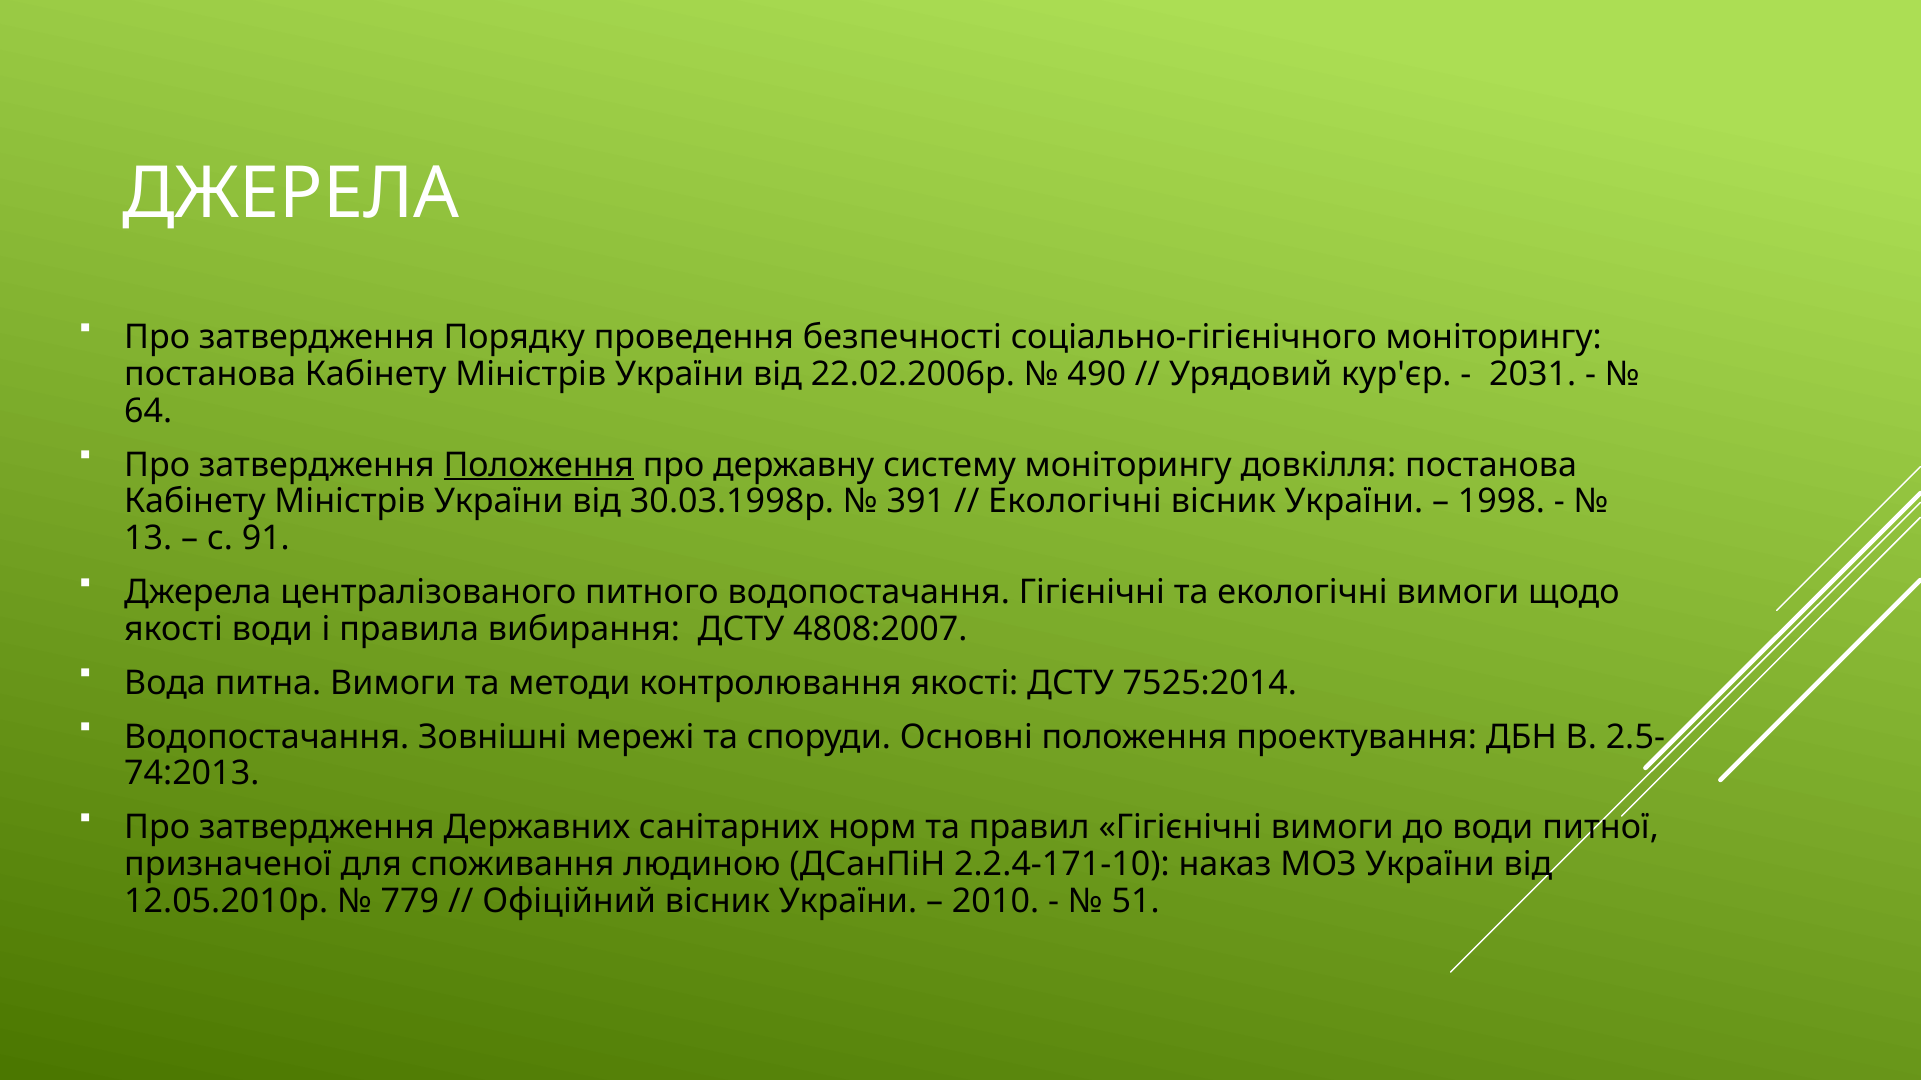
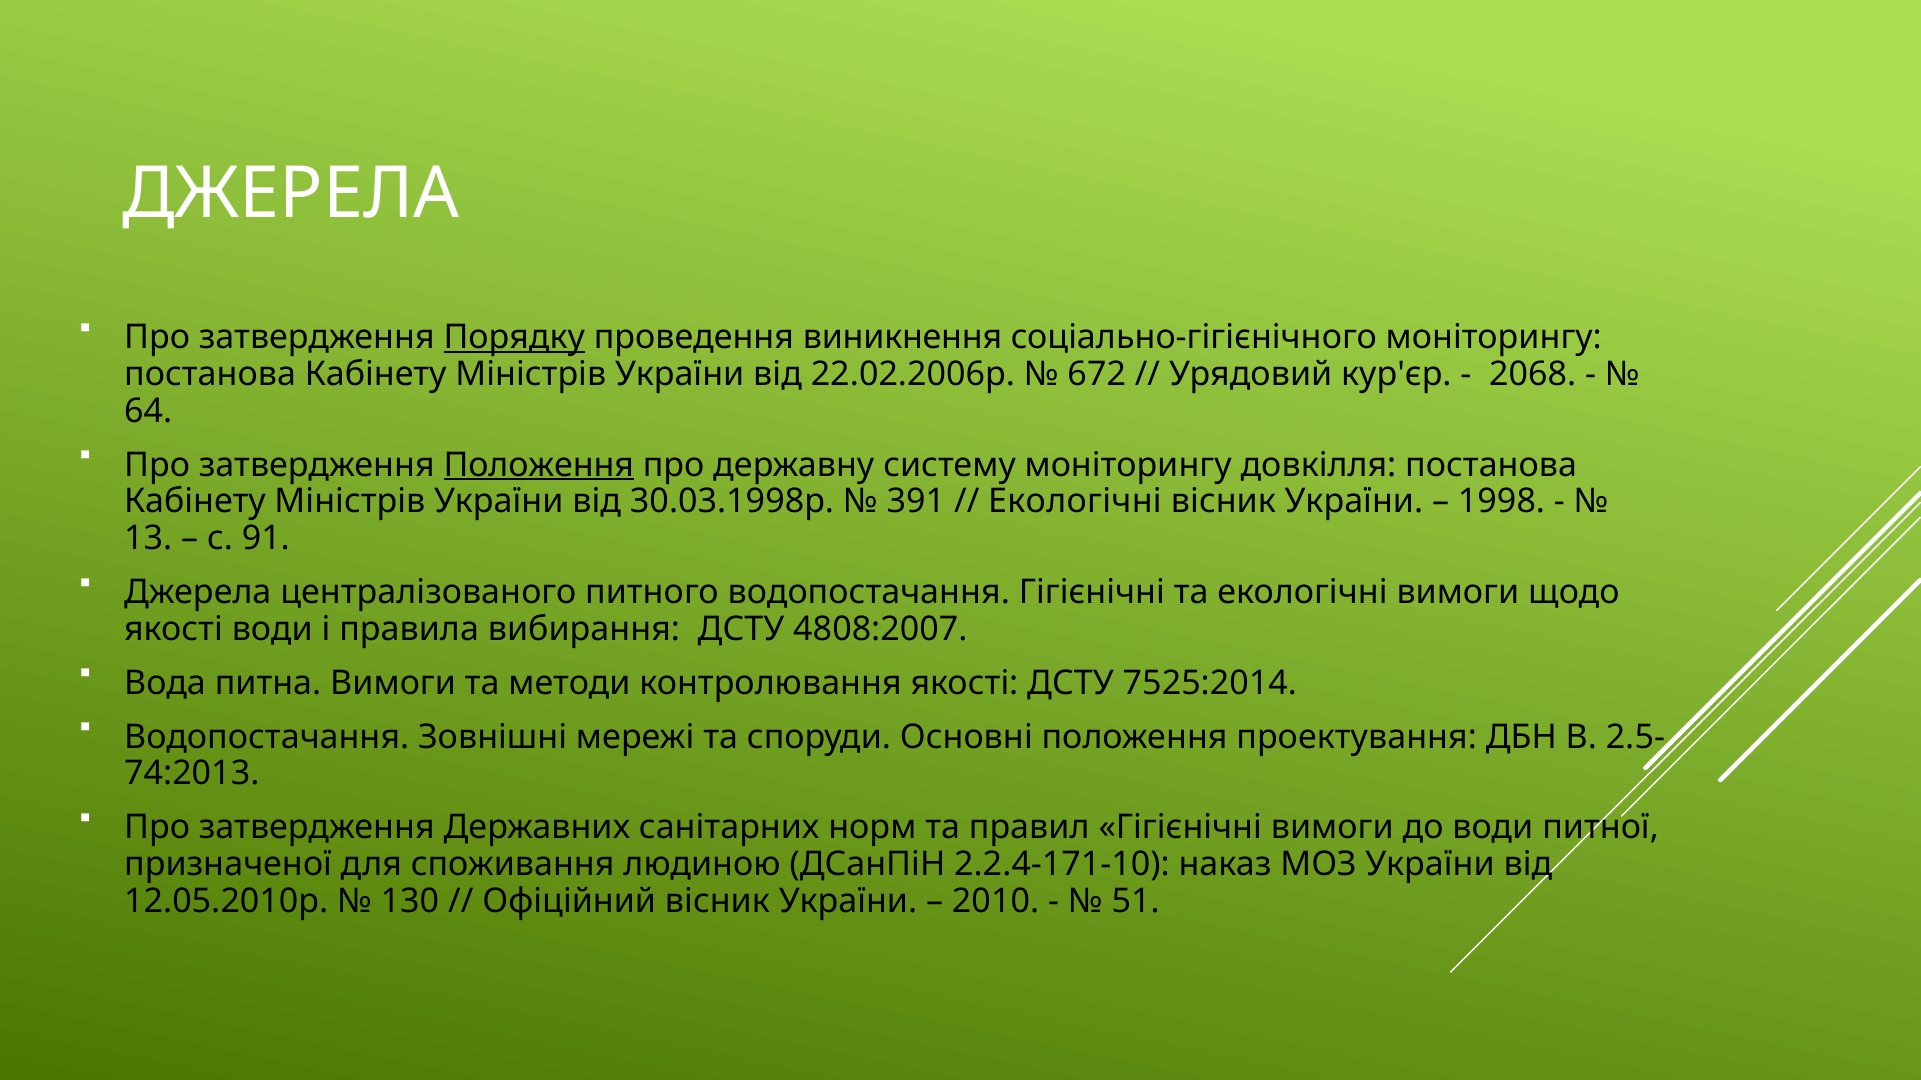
Порядку underline: none -> present (514, 338)
безпечності: безпечності -> виникнення (903, 338)
490: 490 -> 672 (1097, 374)
2031: 2031 -> 2068 (1533, 374)
779: 779 -> 130 (410, 902)
